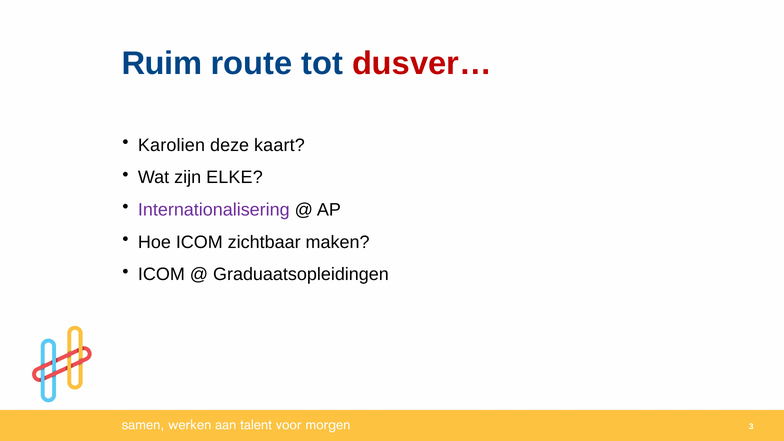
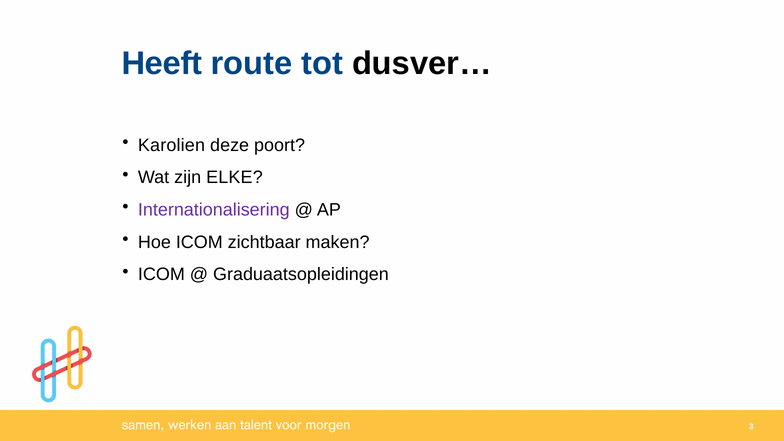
Ruim: Ruim -> Heeft (162, 63)
dusver… colour: red -> black (422, 63)
kaart: kaart -> poort (280, 145)
